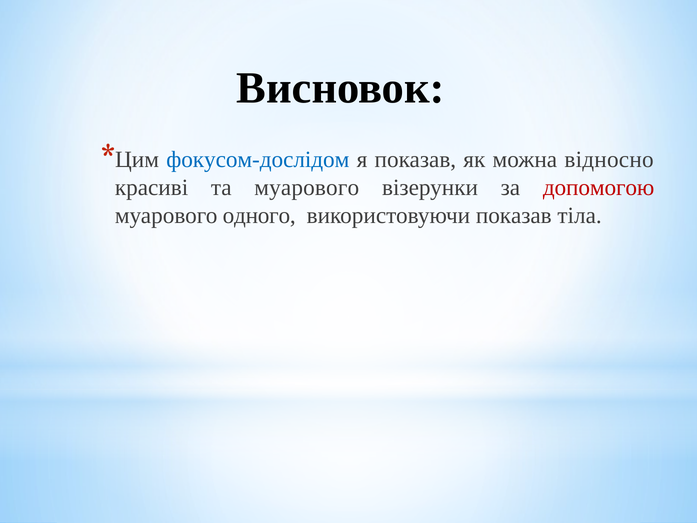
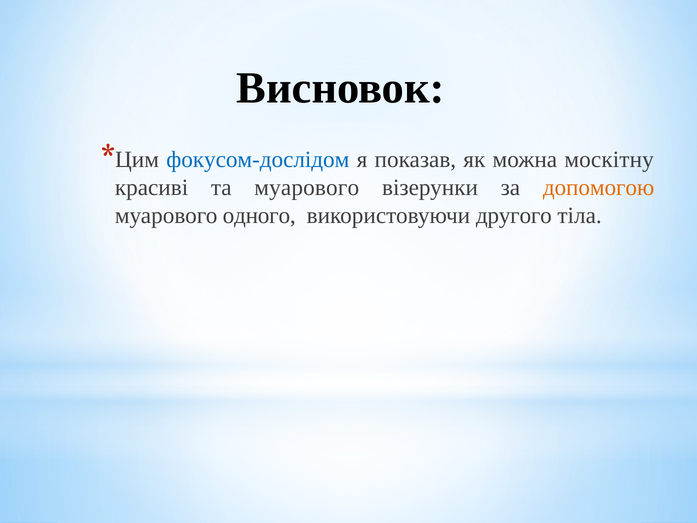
відносно: відносно -> москітну (609, 160)
допомогою colour: red -> orange (599, 188)
використовуючи показав: показав -> другого (514, 215)
